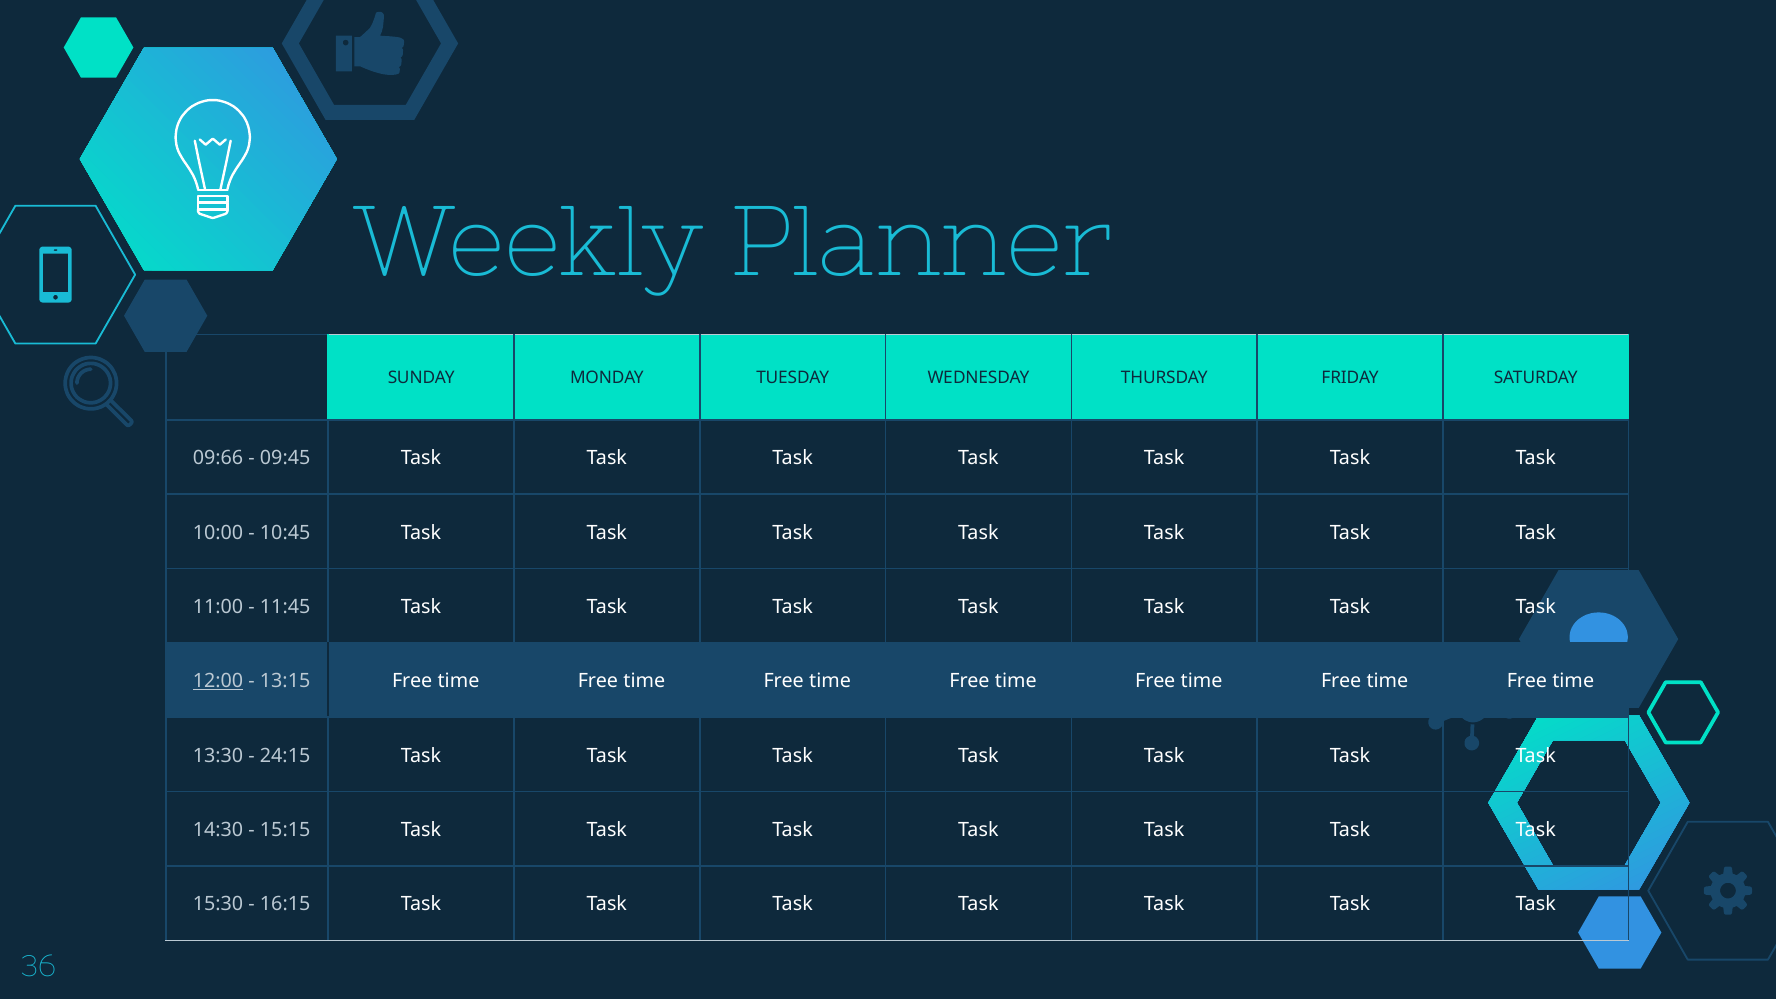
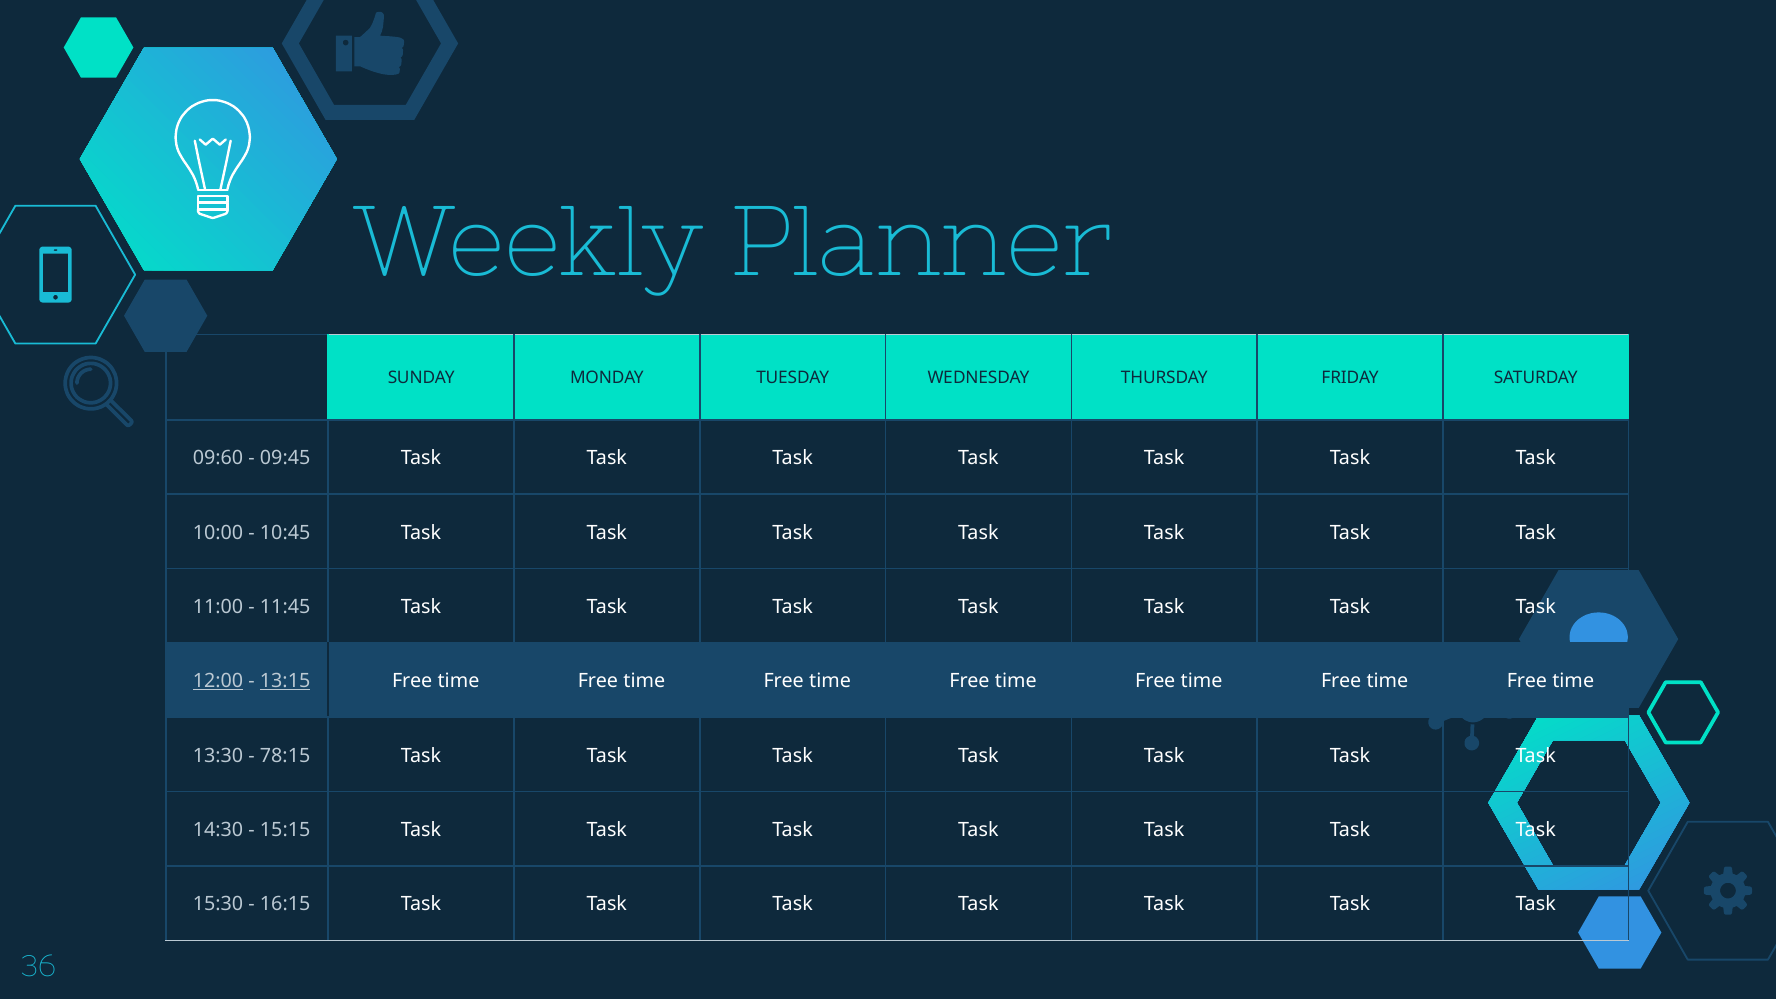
09:66: 09:66 -> 09:60 (218, 458)
13:15 underline: none -> present (285, 681)
24:15: 24:15 -> 78:15 (285, 756)
